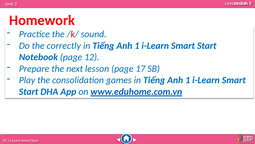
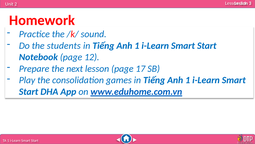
correctly: correctly -> students (64, 45)
